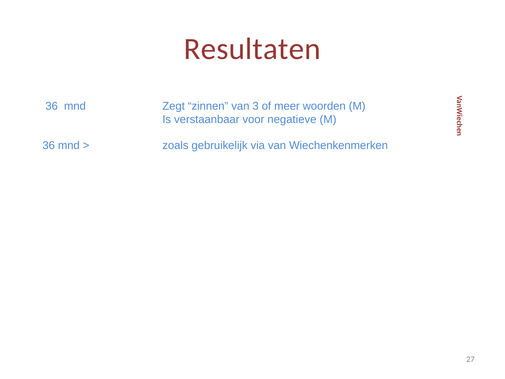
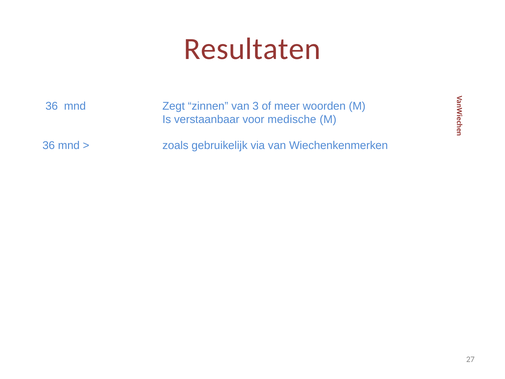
negatieve: negatieve -> medische (292, 119)
